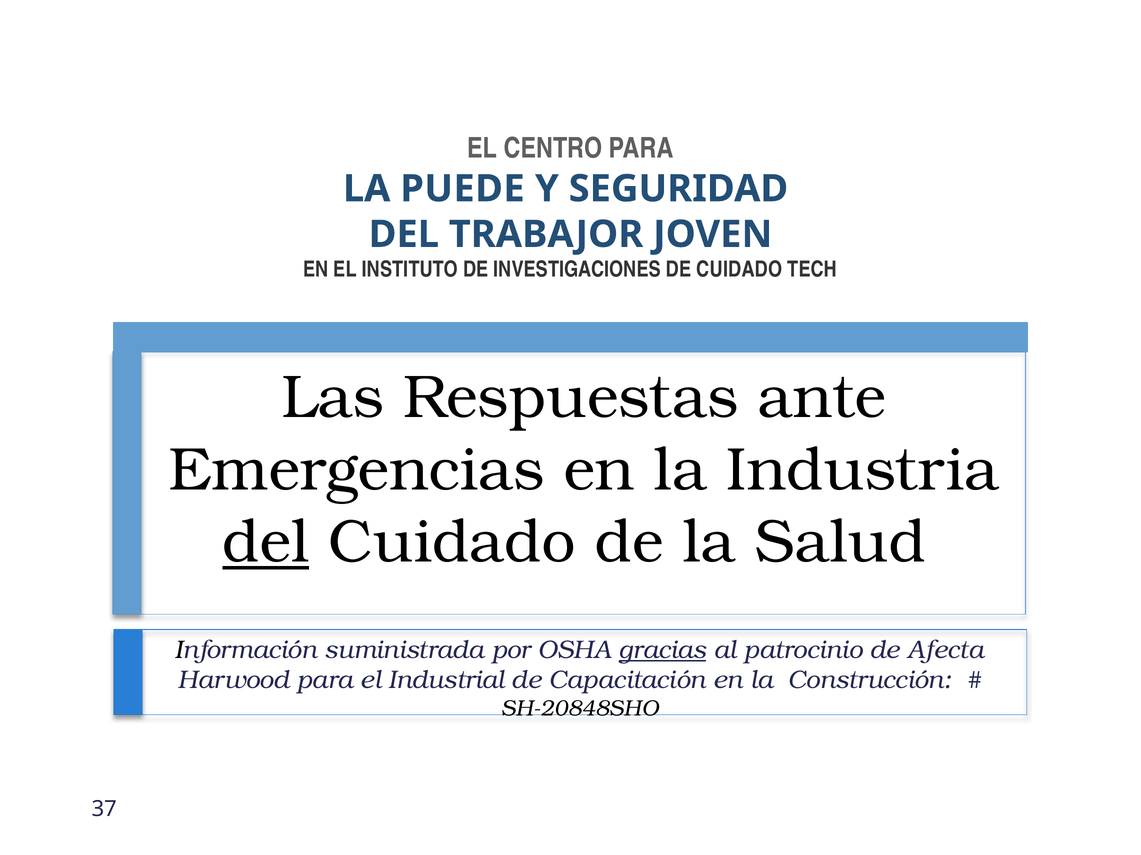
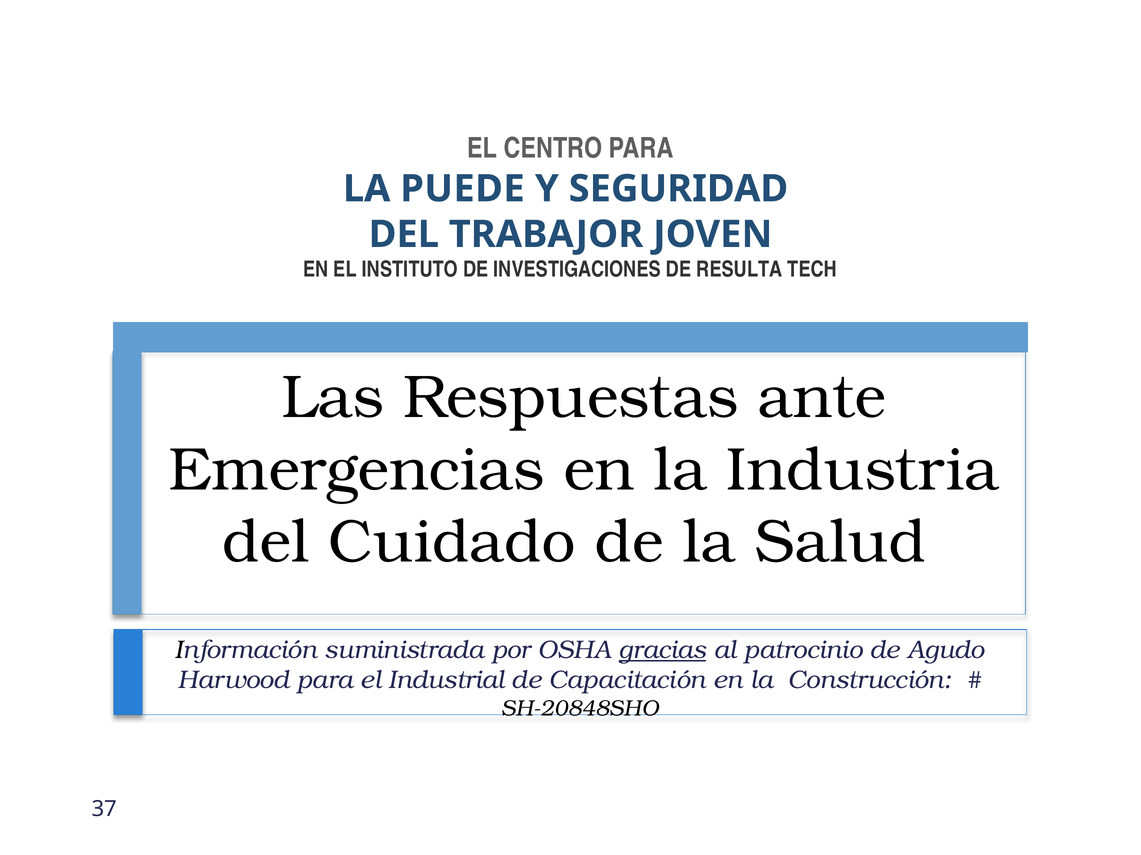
DE CUIDADO: CUIDADO -> RESULTA (739, 270)
del underline: present -> none (266, 542)
Afecta: Afecta -> Agudo (946, 650)
